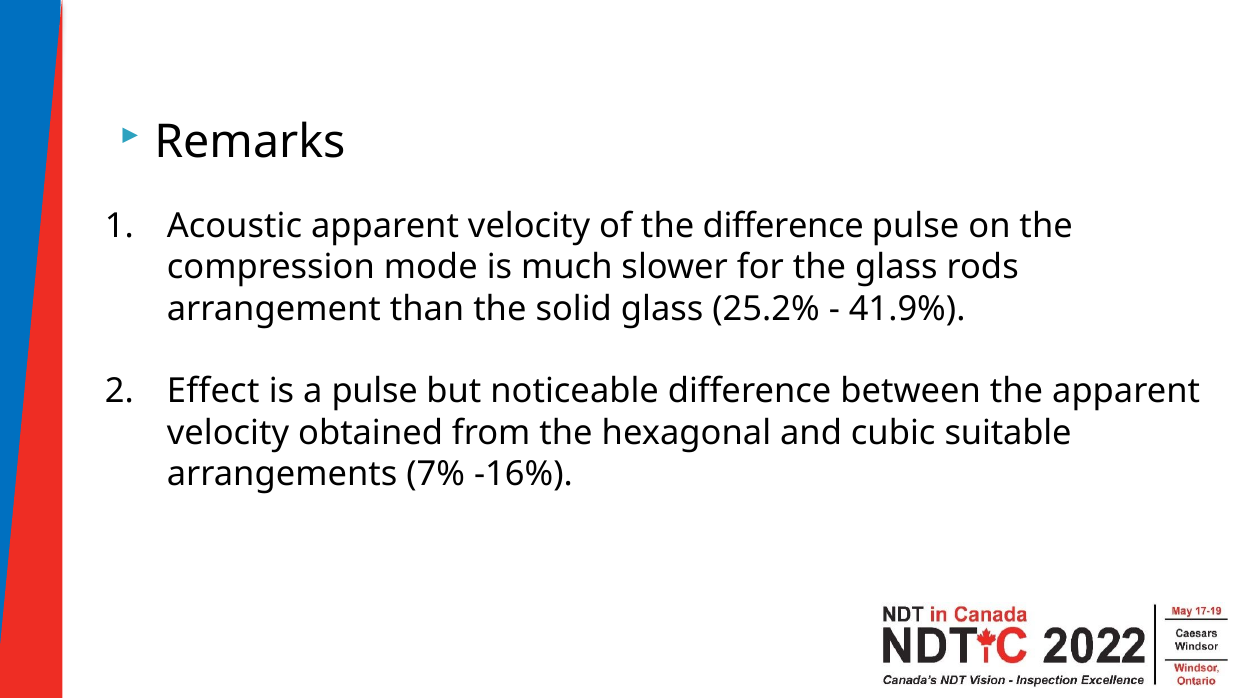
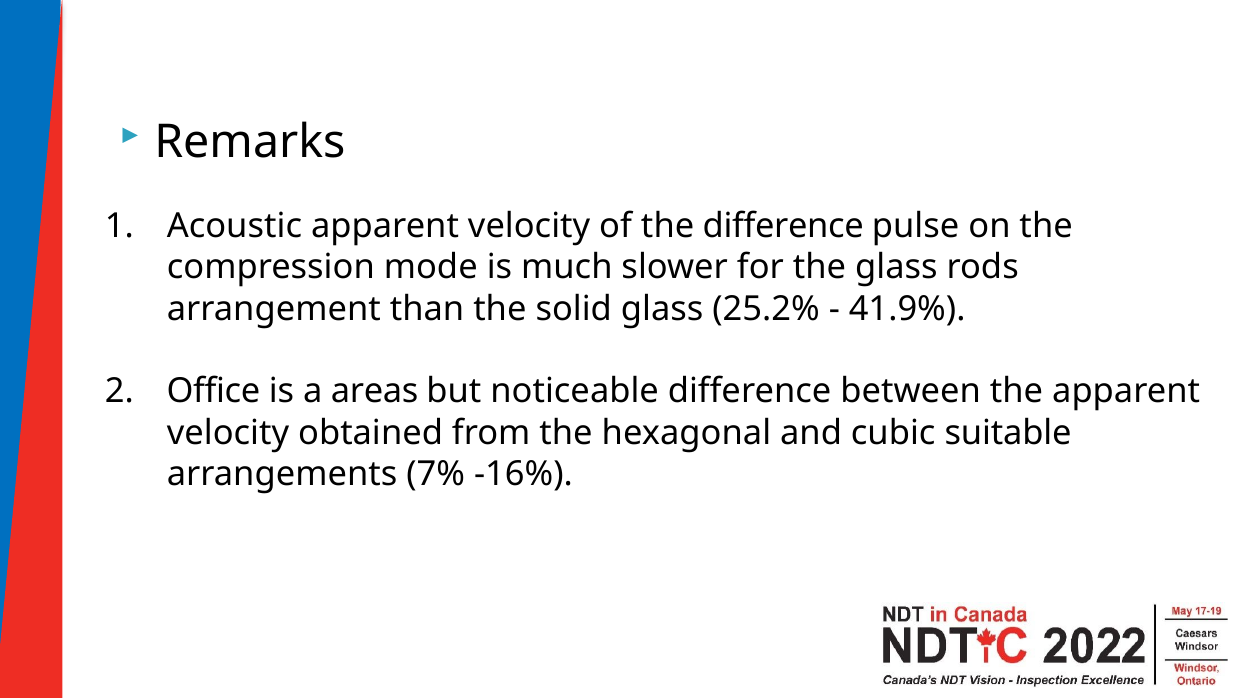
Effect: Effect -> Office (213, 391)
a pulse: pulse -> areas (375, 391)
